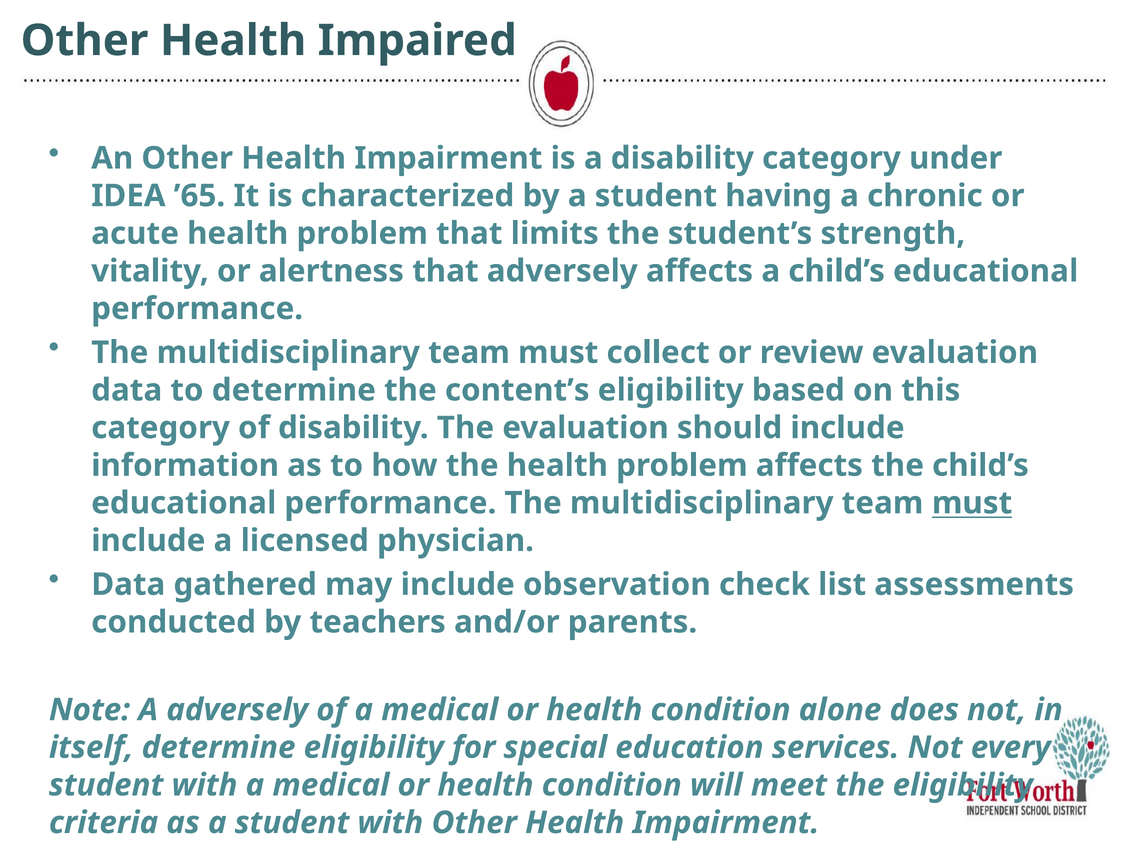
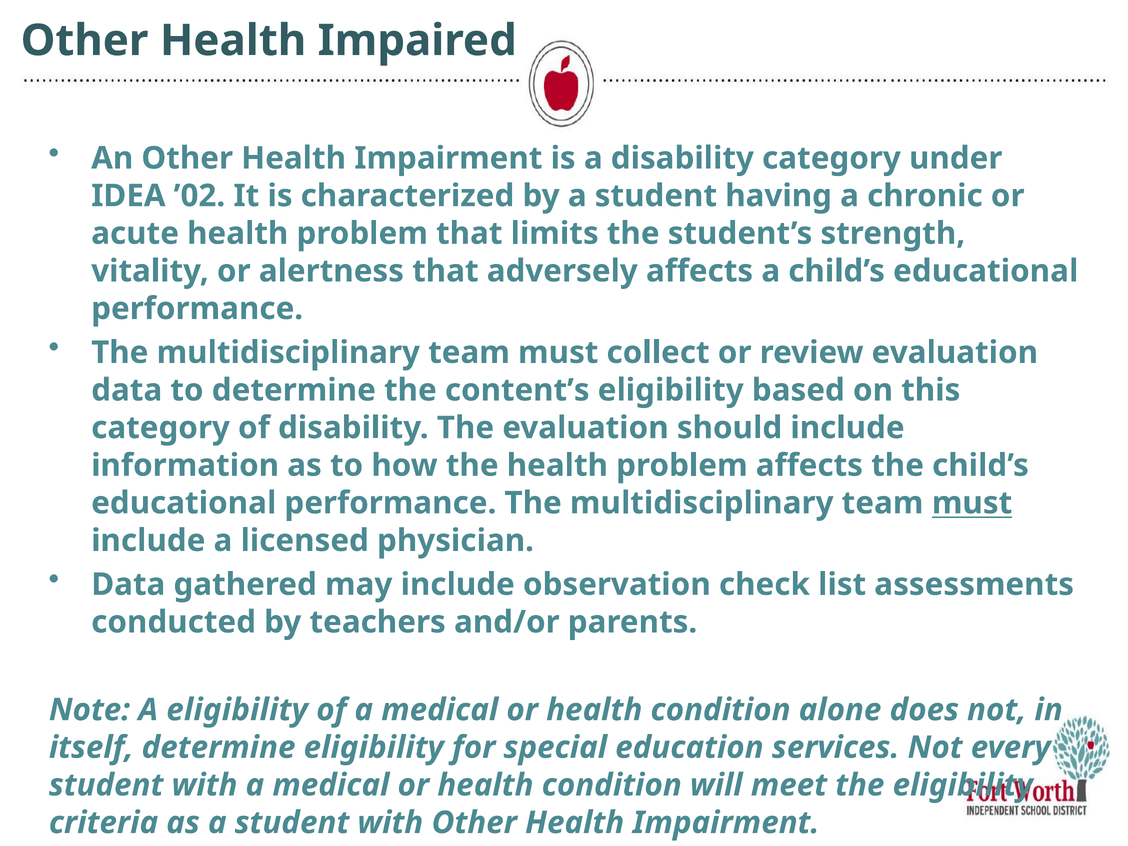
’65: ’65 -> ’02 (199, 196)
A adversely: adversely -> eligibility (237, 710)
